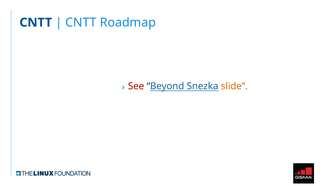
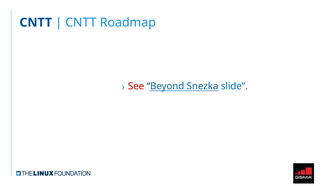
slide colour: orange -> blue (234, 86)
